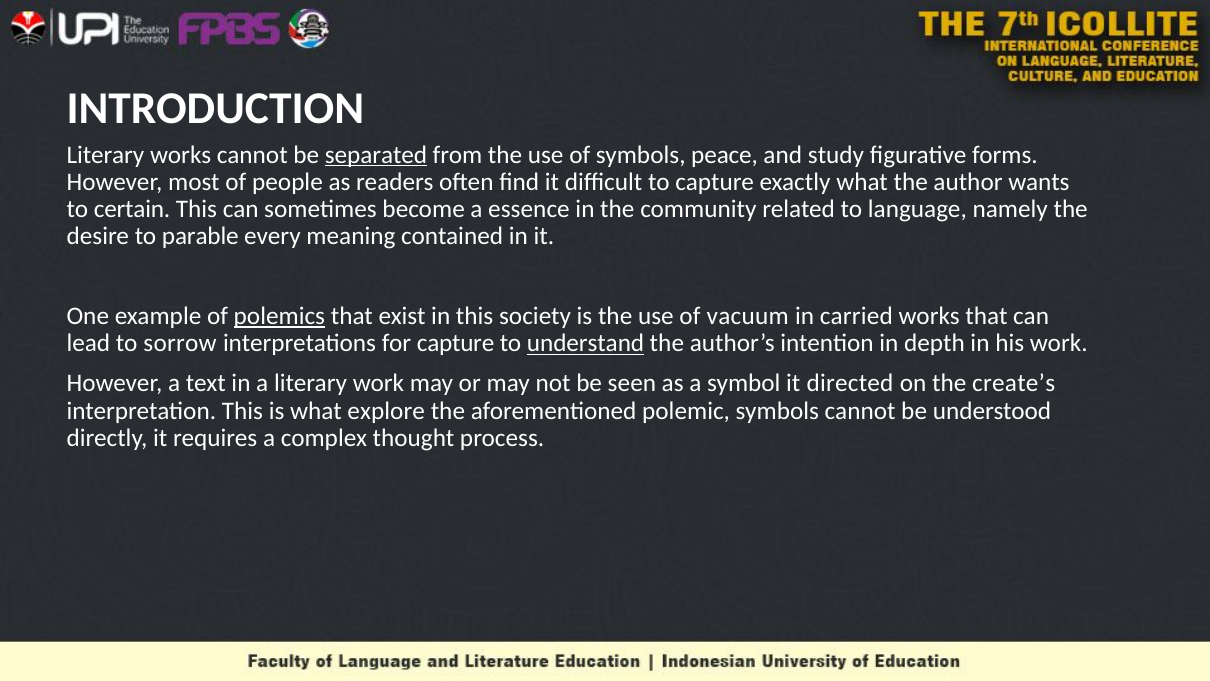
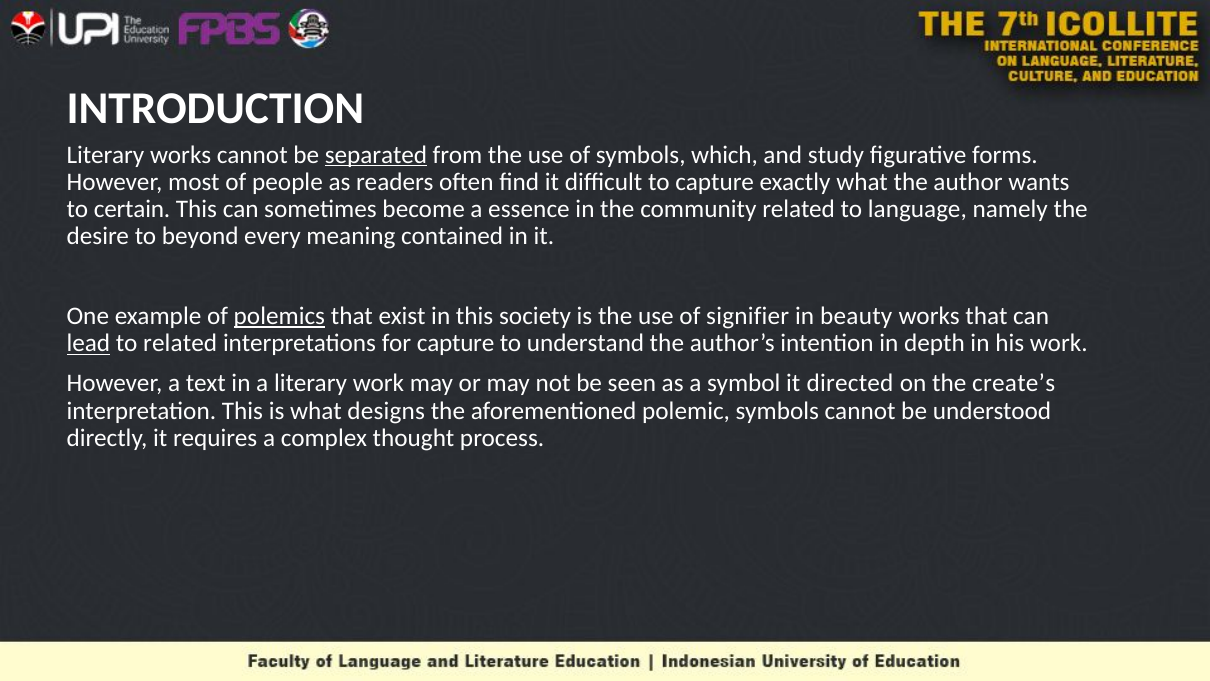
peace: peace -> which (725, 155)
parable: parable -> beyond (200, 236)
vacuum: vacuum -> signifier (748, 316)
carried: carried -> beauty (856, 316)
lead underline: none -> present (88, 343)
to sorrow: sorrow -> related (180, 343)
understand underline: present -> none (586, 343)
explore: explore -> designs (386, 411)
